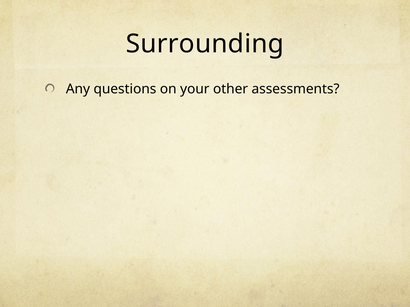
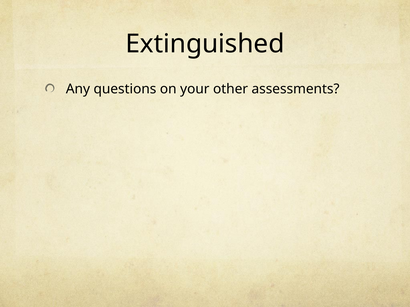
Surrounding: Surrounding -> Extinguished (205, 44)
